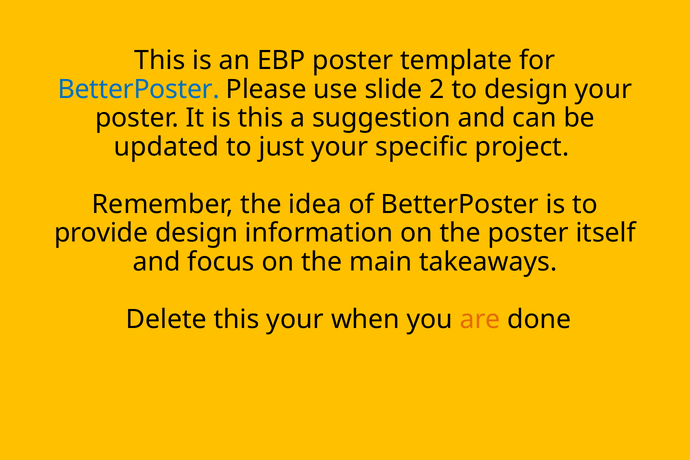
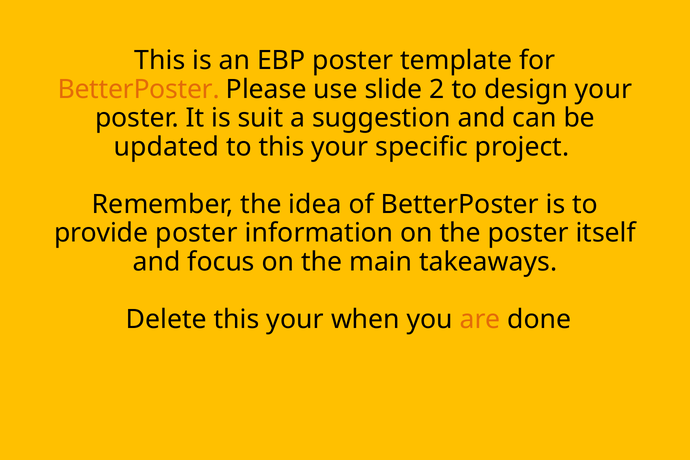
BetterPoster colour: blue -> orange (139, 89)
is this: this -> suit (261, 118)
to just: just -> this (281, 147)
provide design: design -> poster (197, 233)
